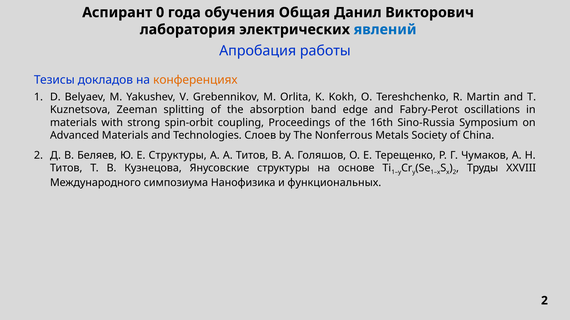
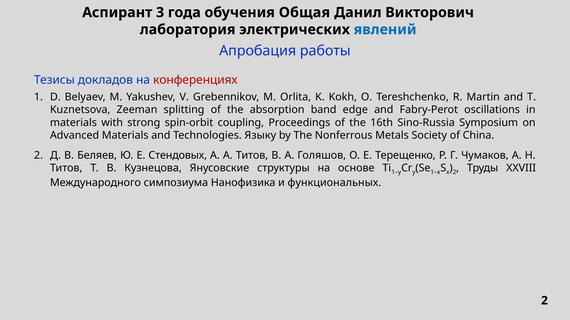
0: 0 -> 3 (160, 12)
конференциях colour: orange -> red (195, 80)
Слоев: Слоев -> Языку (260, 136)
Е Структуры: Структуры -> Стендовых (178, 156)
